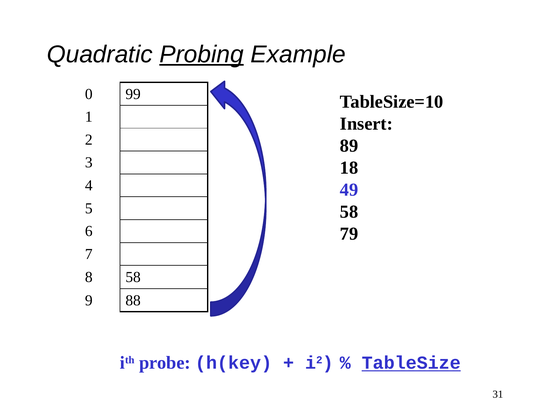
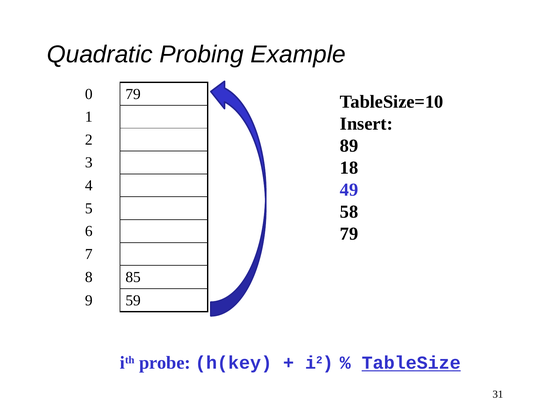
Probing underline: present -> none (202, 54)
0 99: 99 -> 79 (133, 94)
8 58: 58 -> 85 (133, 278)
88: 88 -> 59 (133, 301)
